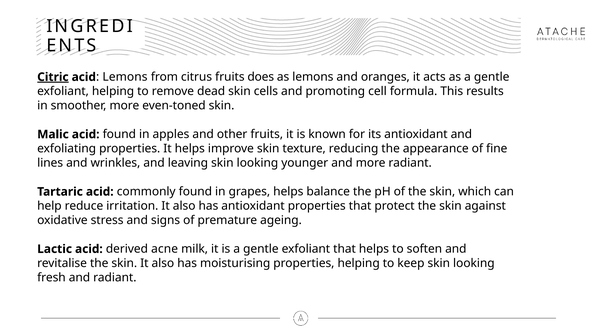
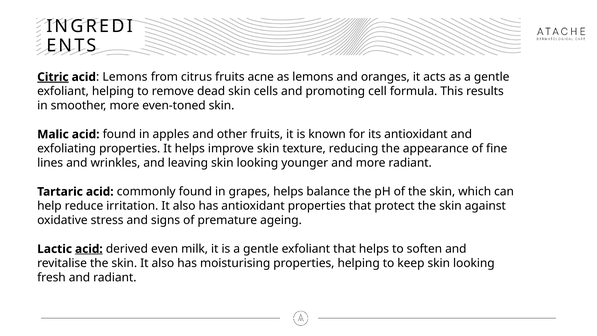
does: does -> acne (261, 77)
acid underline: none -> present (89, 249)
acne: acne -> even (165, 249)
